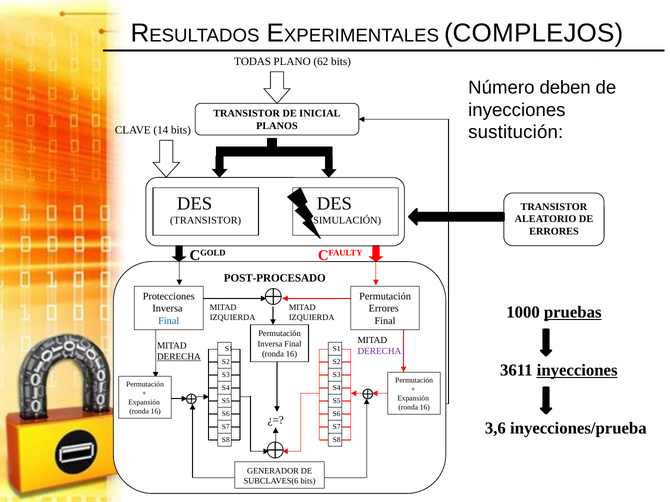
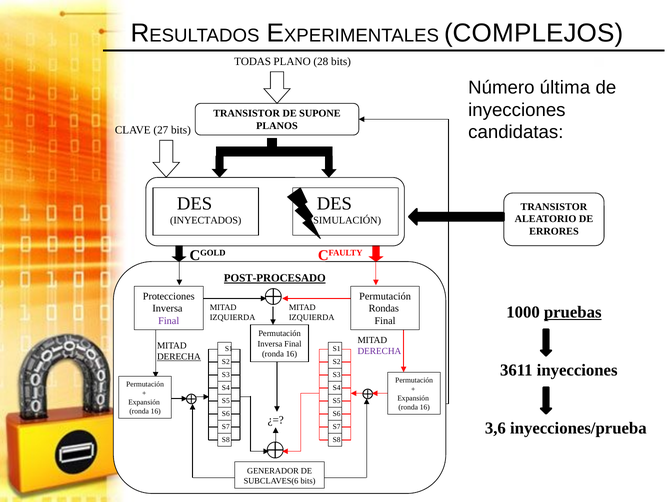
62: 62 -> 28 (321, 62)
deben: deben -> última (565, 88)
INICIAL: INICIAL -> SUPONE (320, 114)
sustitución: sustitución -> candidatas (516, 132)
14: 14 -> 27 (161, 130)
TRANSISTOR: TRANSISTOR -> INYECTADOS (206, 220)
POST-PROCESADO underline: none -> present (275, 278)
Errores: Errores -> Rondas (384, 309)
Final colour: blue -> purple (169, 321)
inyecciones underline: present -> none (577, 371)
